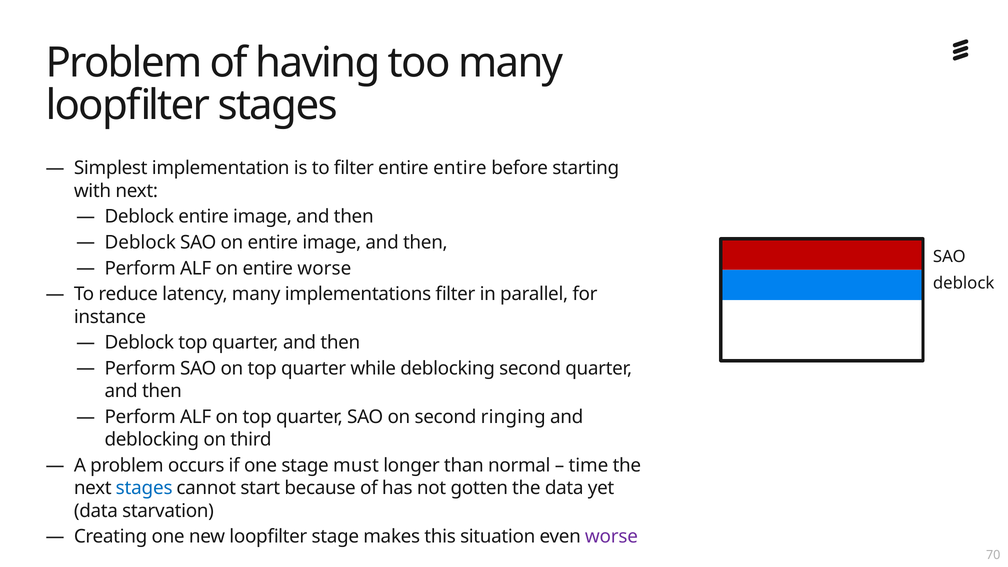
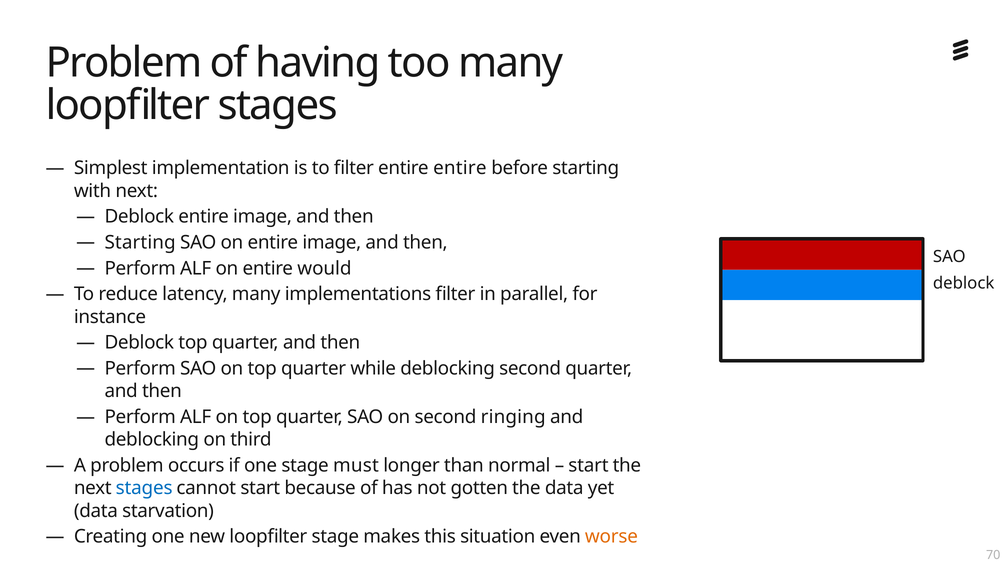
Deblock: Deblock -> Starting (140, 242)
entire worse: worse -> would (324, 268)
time: time -> start (589, 466)
worse colour: purple -> orange (611, 537)
